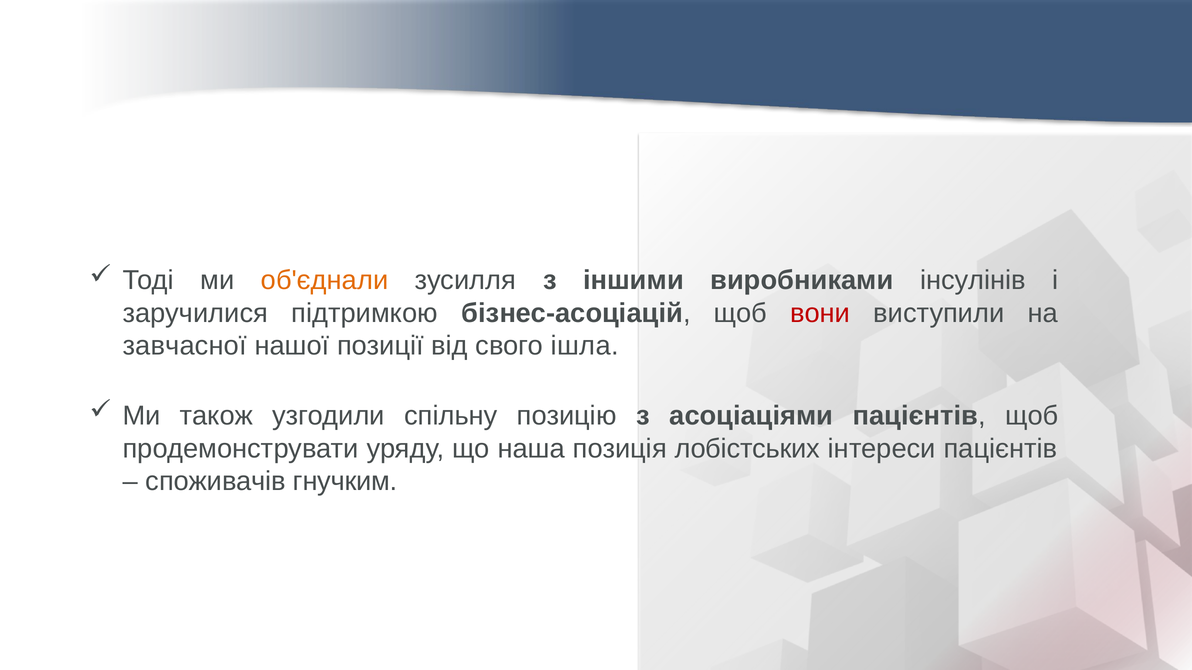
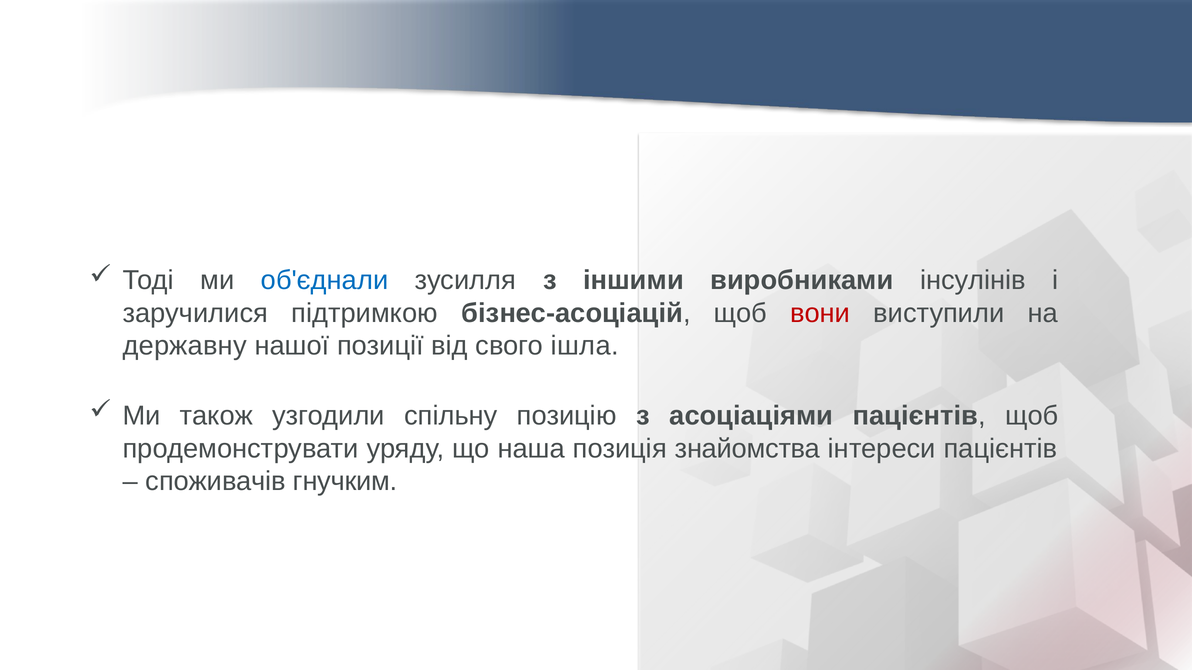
об'єднали colour: orange -> blue (325, 281)
завчасної: завчасної -> державну (185, 346)
лобістських: лобістських -> знайомства (747, 449)
